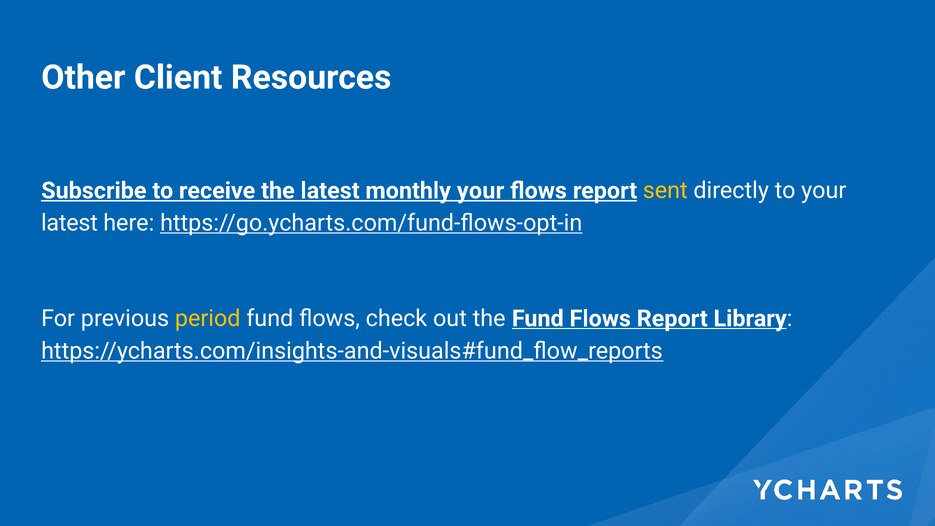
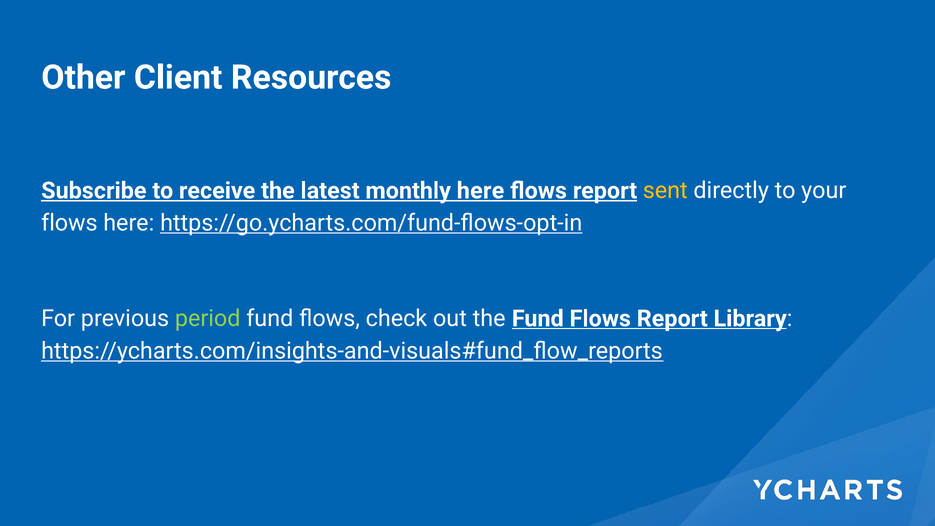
monthly your: your -> here (481, 191)
latest: latest -> flows (69, 223)
period colour: yellow -> light green (208, 319)
